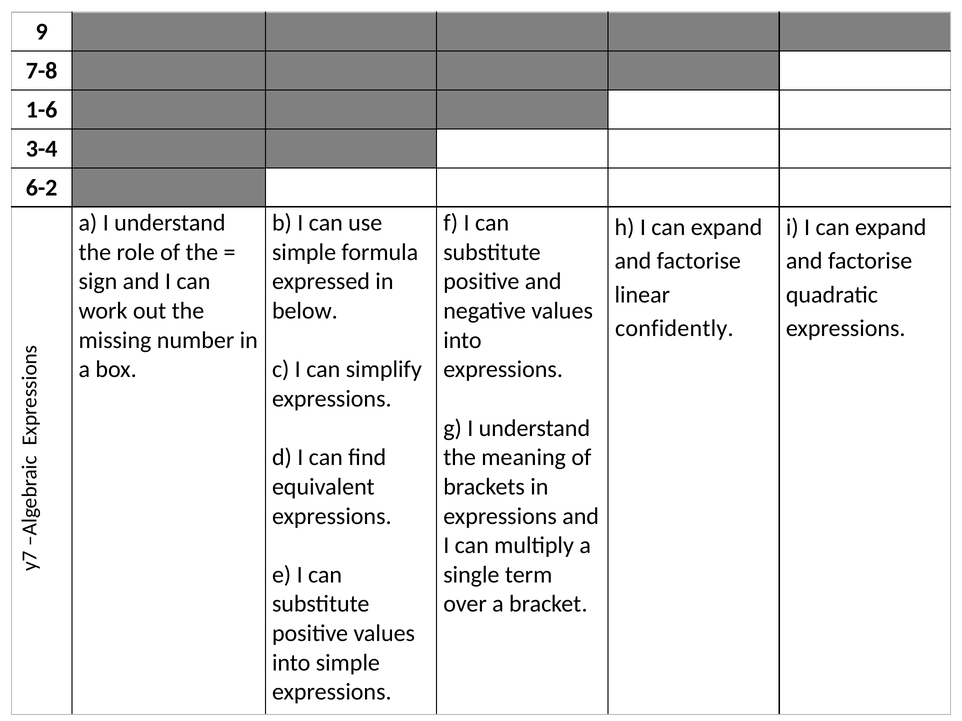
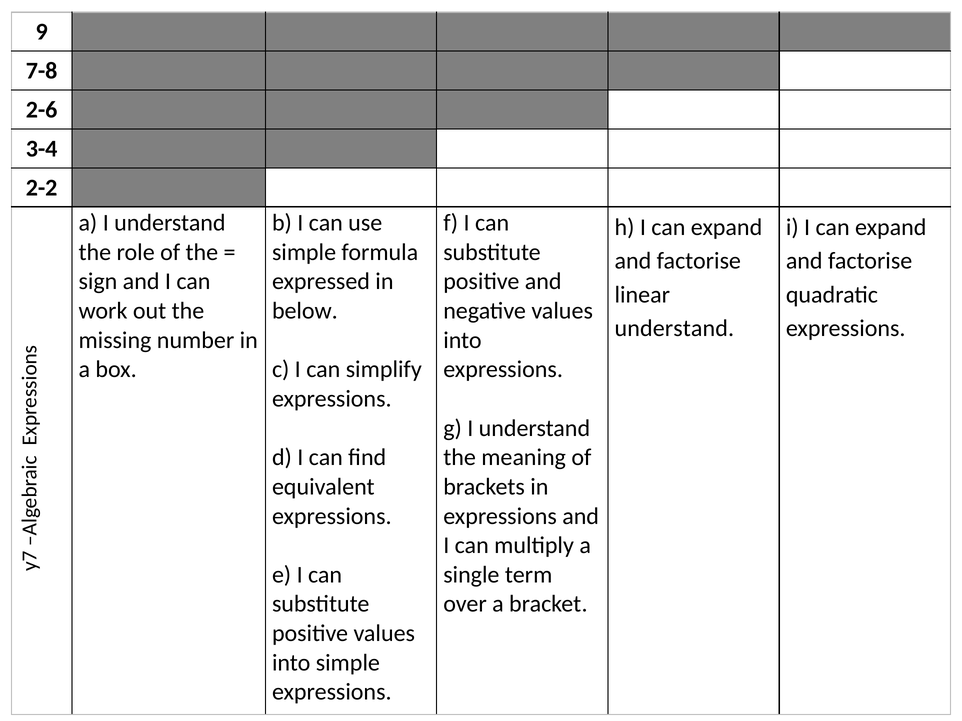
1-6: 1-6 -> 2-6 (42, 110)
6-2: 6-2 -> 2-2 (42, 188)
confidently: confidently -> understand (674, 329)
